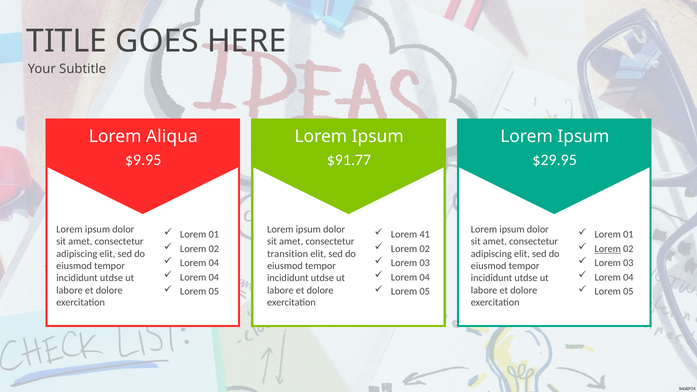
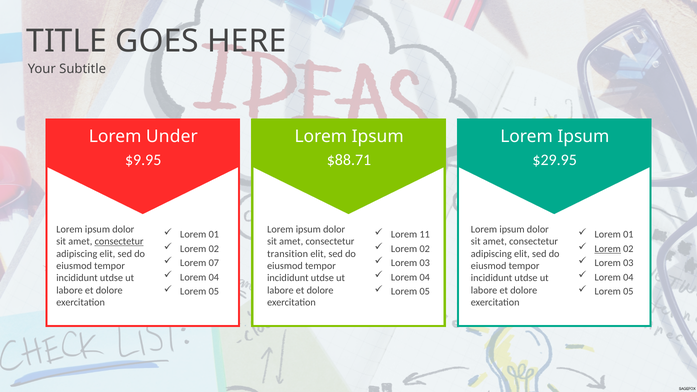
Aliqua: Aliqua -> Under (172, 136)
$91.77: $91.77 -> $88.71 (349, 160)
41: 41 -> 11 (425, 235)
consectetur underline: none -> present (119, 241)
04: 04 -> 07 (214, 263)
